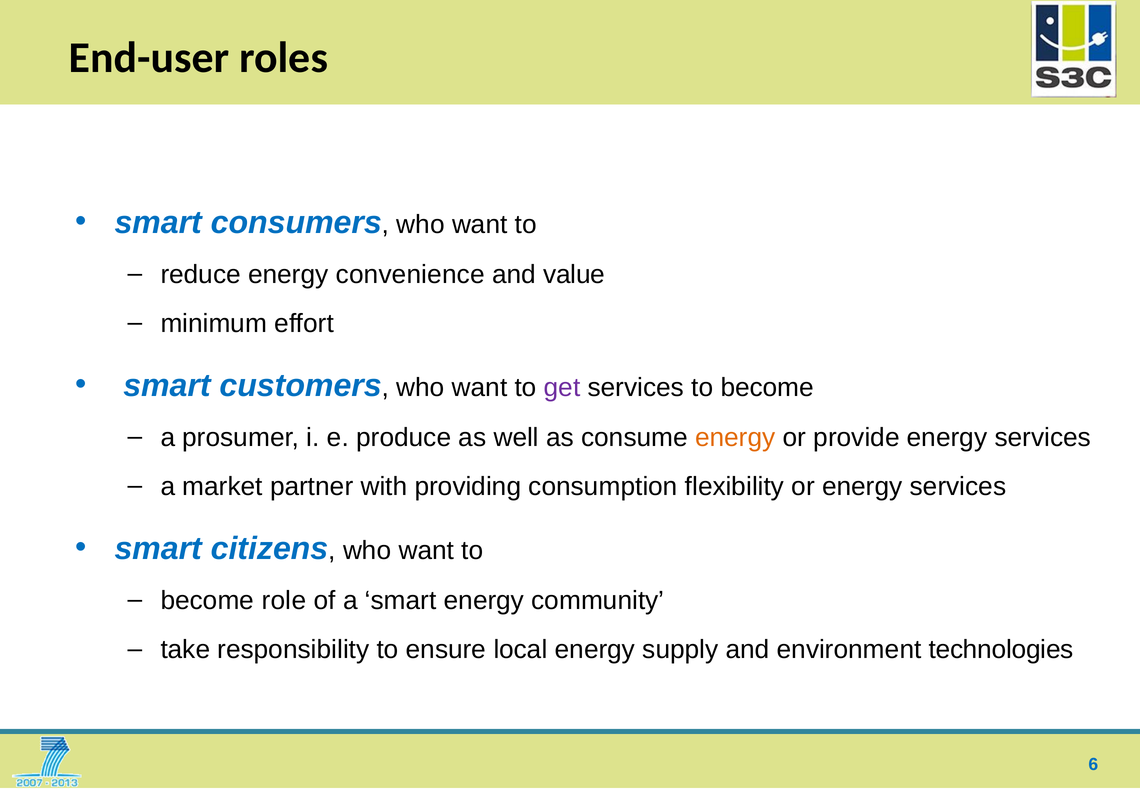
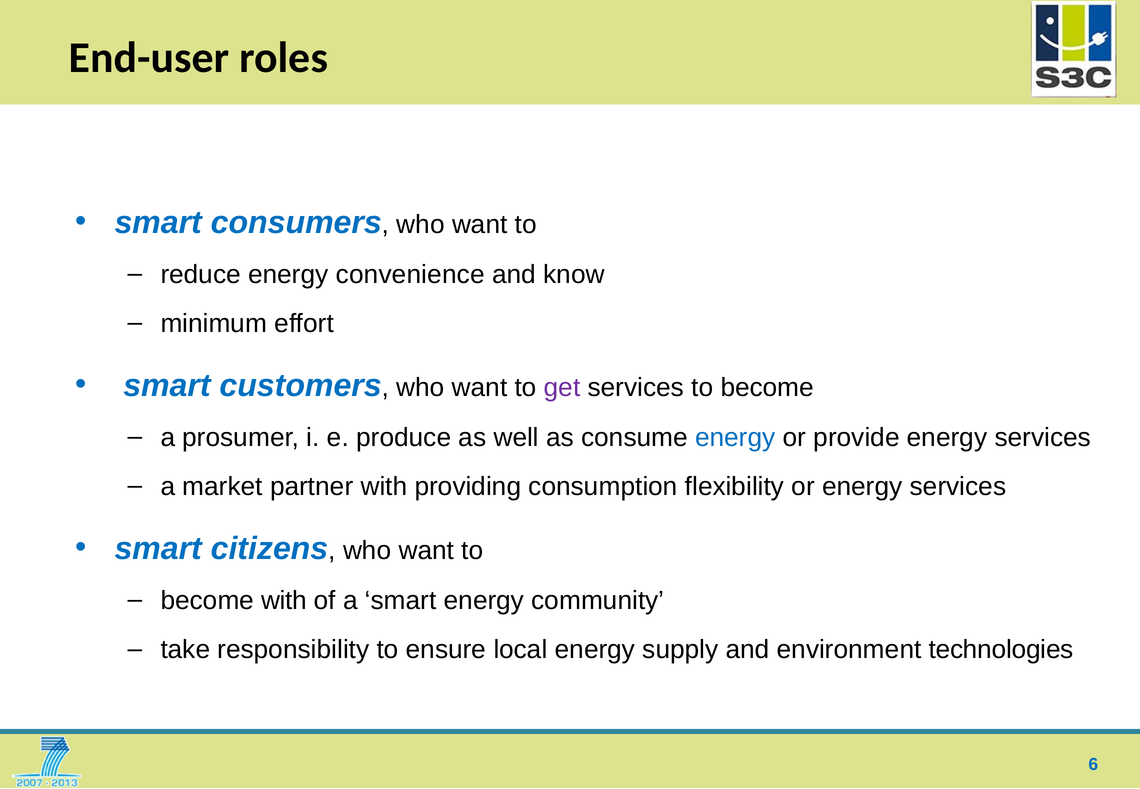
value: value -> know (574, 275)
energy colour: orange -> blue (735, 438)
become role: role -> with (284, 601)
